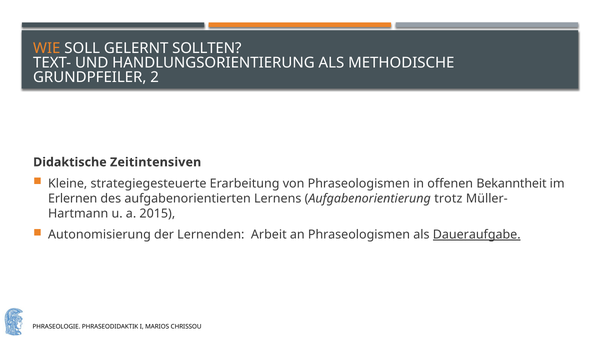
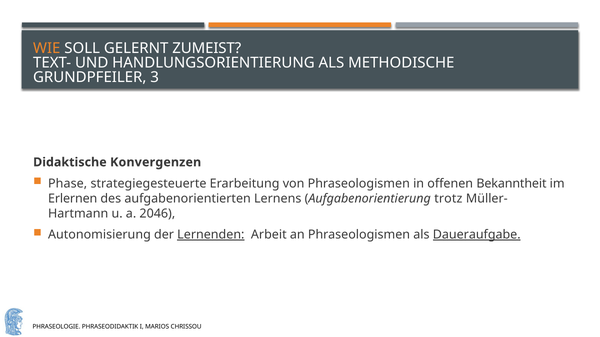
SOLLTEN: SOLLTEN -> ZUMEIST (207, 48)
2: 2 -> 3 (155, 77)
Zeitintensiven: Zeitintensiven -> Konvergenzen (156, 162)
Kleine: Kleine -> Phase (68, 184)
2015: 2015 -> 2046 (157, 214)
Lernenden underline: none -> present (211, 235)
